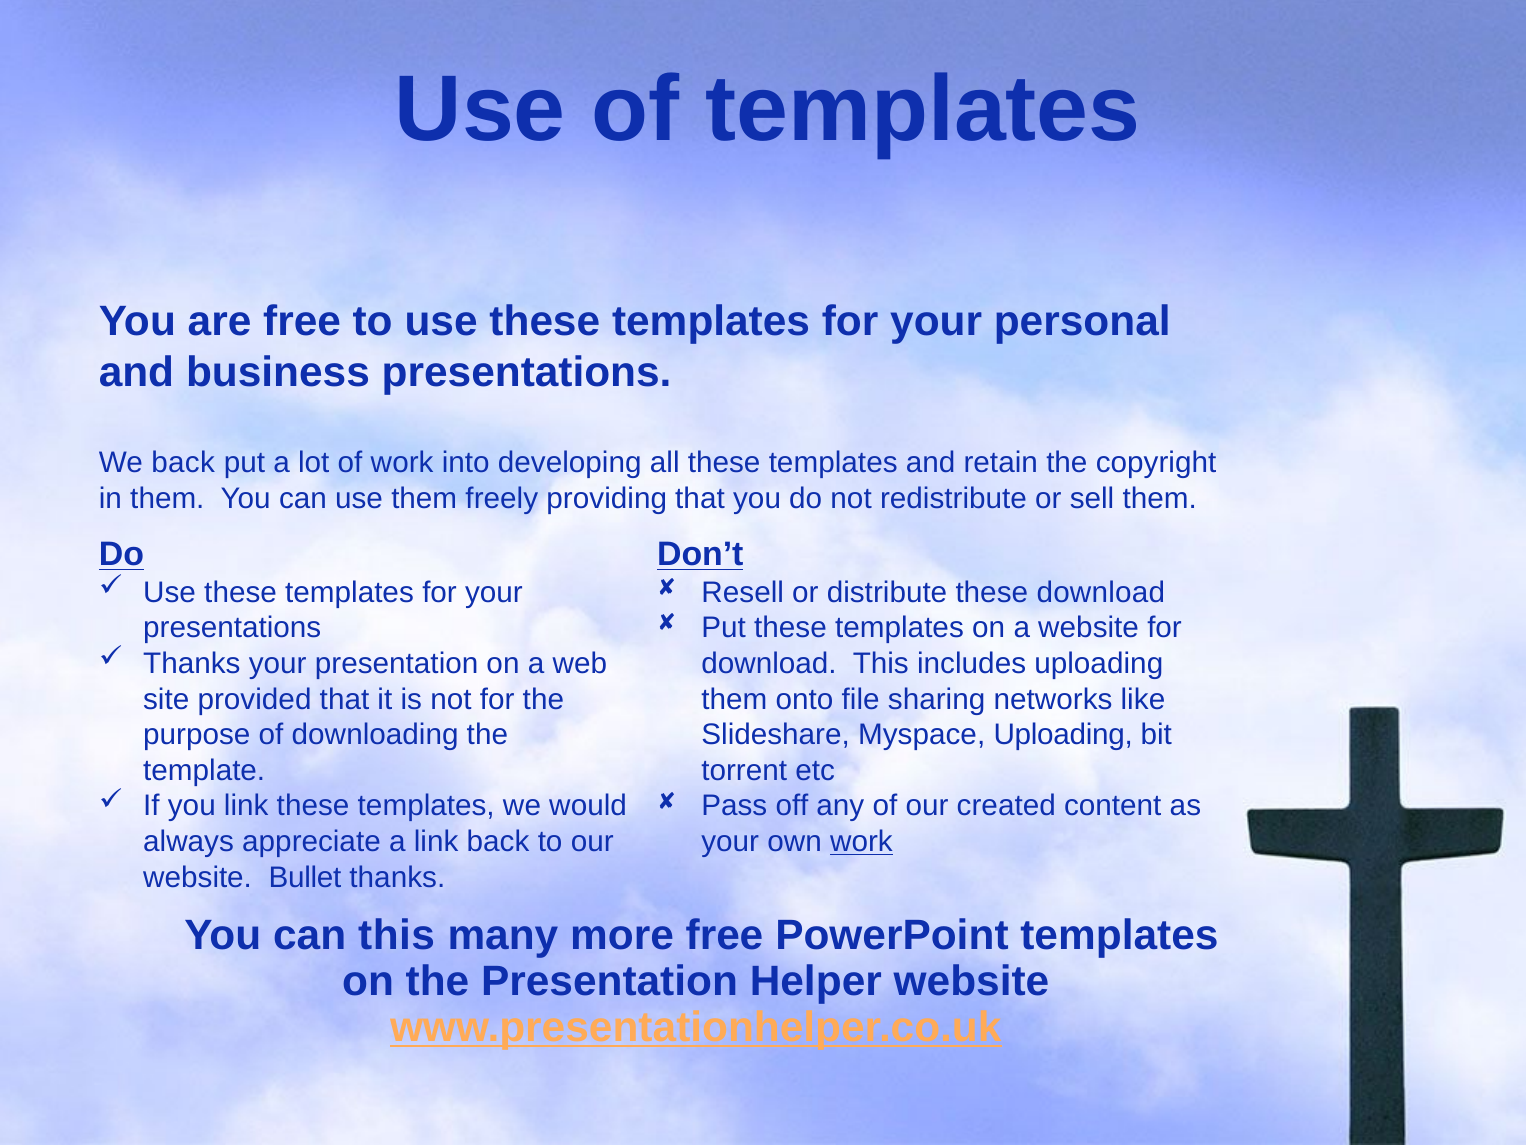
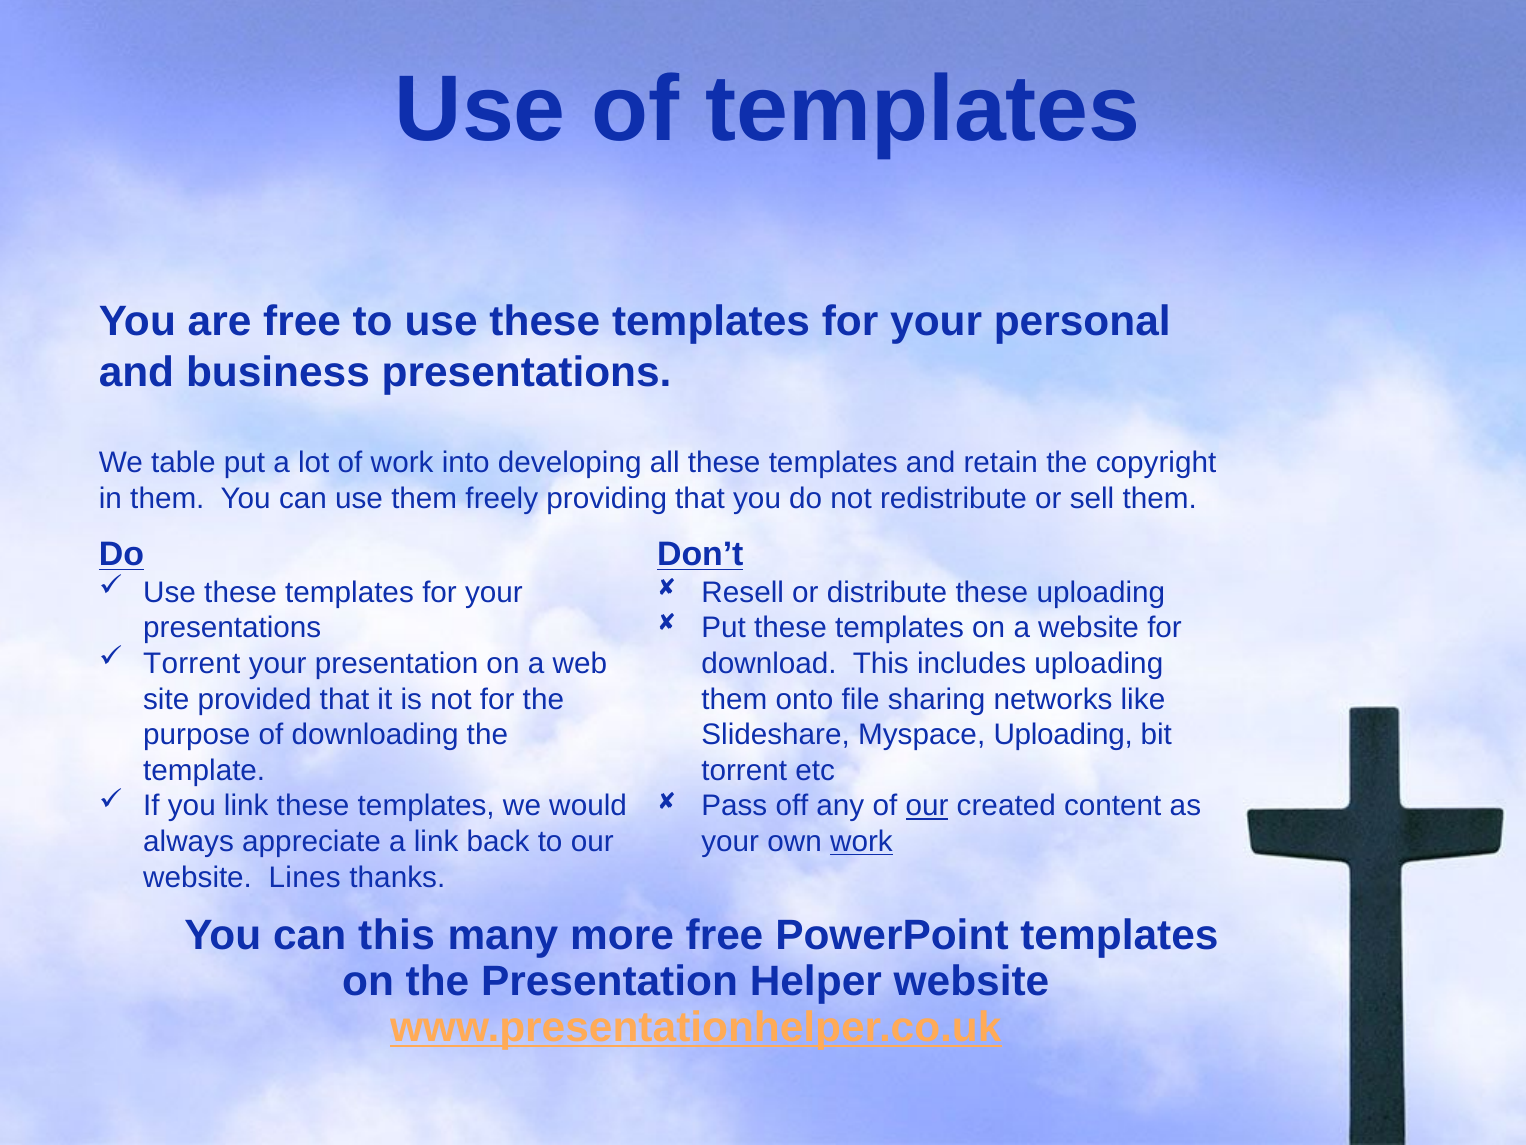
We back: back -> table (183, 463)
these download: download -> uploading (1101, 592)
Thanks: Thanks -> Torrent (192, 663)
our underline: none -> present (927, 806)
Bullet: Bullet -> Lines (305, 877)
